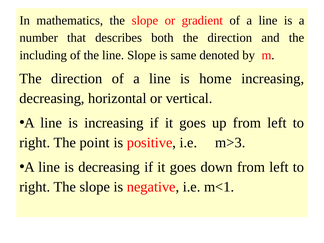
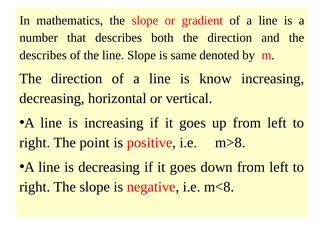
including: including -> describes (43, 55)
home: home -> know (215, 79)
m>3: m>3 -> m>8 (230, 143)
m<1: m<1 -> m<8 (219, 187)
